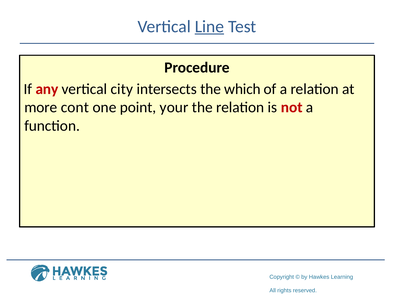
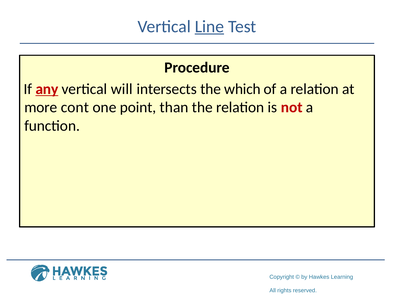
any underline: none -> present (47, 89)
city: city -> will (122, 89)
your: your -> than (174, 107)
